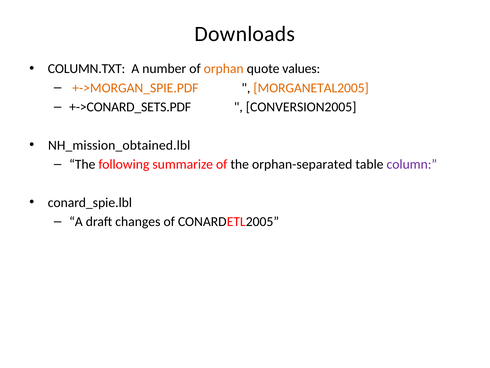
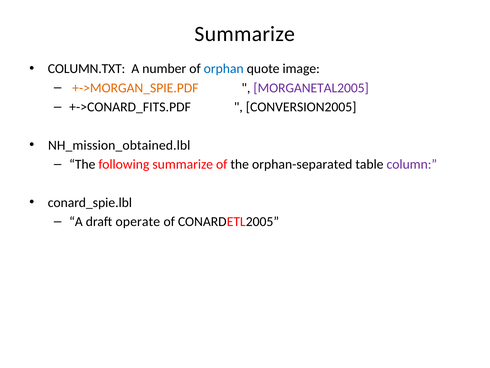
Downloads: Downloads -> Summarize (245, 34)
orphan colour: orange -> blue (224, 69)
values: values -> image (301, 69)
MORGANETAL2005 colour: orange -> purple (311, 88)
+->CONARD_SETS.PDF: +->CONARD_SETS.PDF -> +->CONARD_FITS.PDF (130, 107)
changes: changes -> operate (138, 221)
